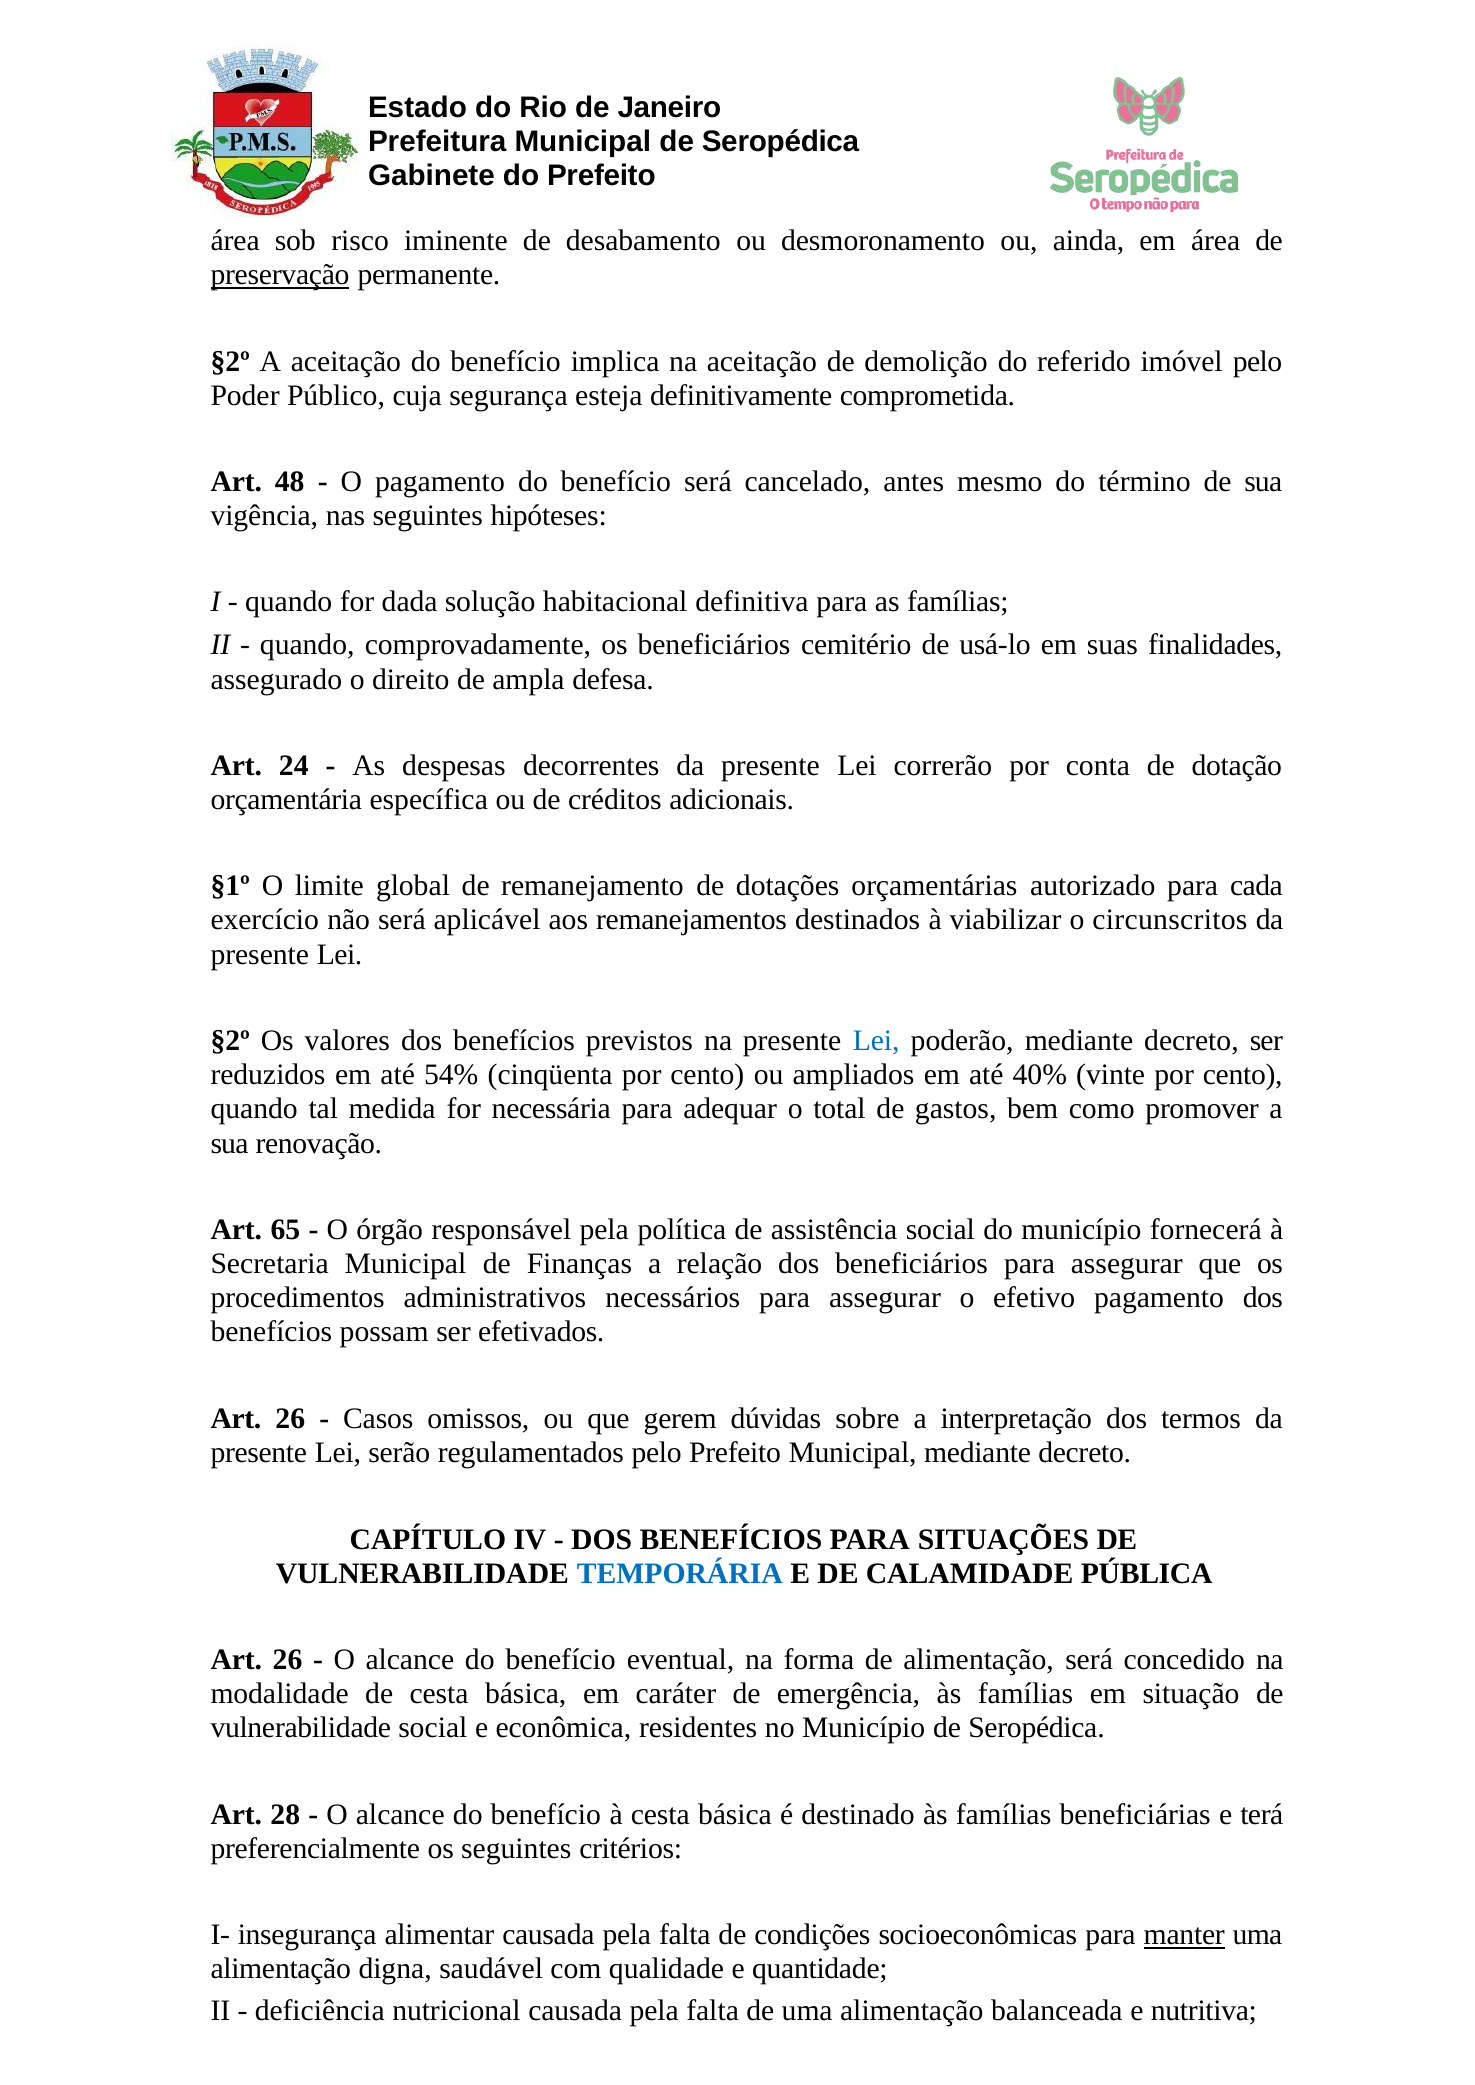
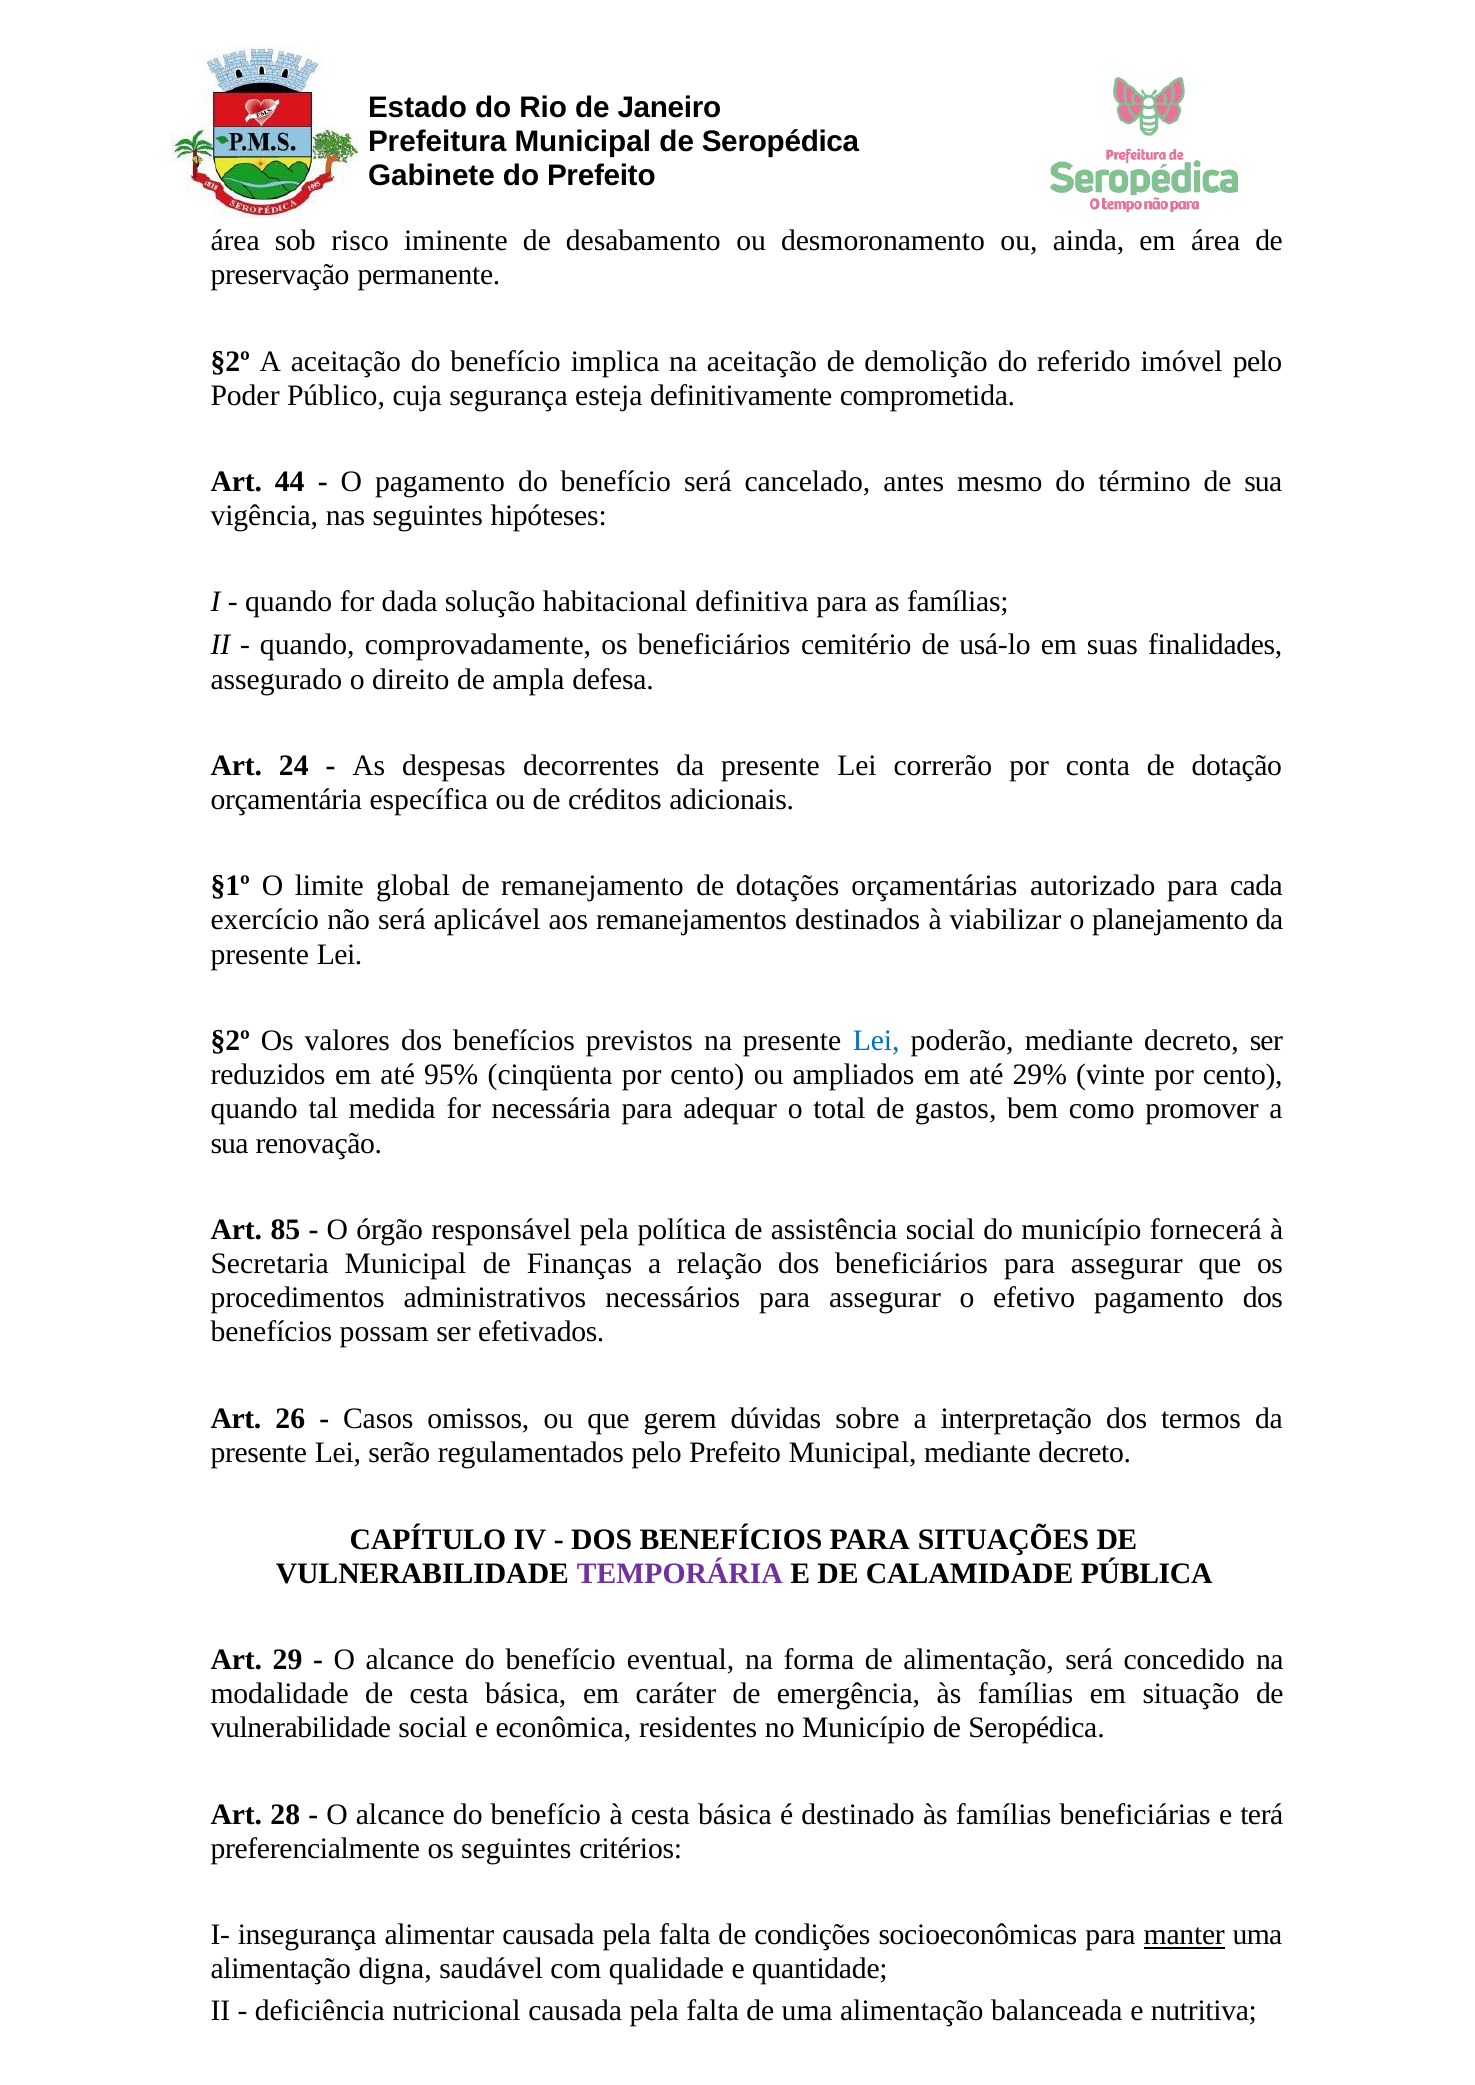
preservação underline: present -> none (280, 275)
48: 48 -> 44 (290, 482)
circunscritos: circunscritos -> planejamento (1170, 920)
54%: 54% -> 95% (451, 1075)
40%: 40% -> 29% (1040, 1075)
65: 65 -> 85 (285, 1230)
TEMPORÁRIA colour: blue -> purple (680, 1574)
26: 26 -> 29 (288, 1660)
